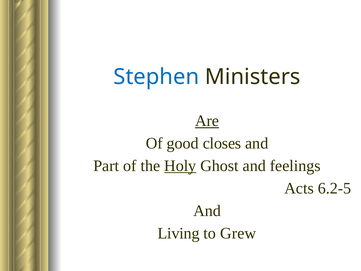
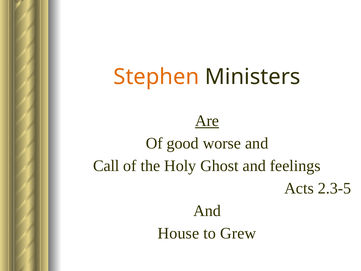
Stephen colour: blue -> orange (156, 77)
closes: closes -> worse (222, 143)
Part: Part -> Call (106, 166)
Holy underline: present -> none (180, 166)
6.2-5: 6.2-5 -> 2.3-5 (335, 188)
Living: Living -> House (178, 233)
